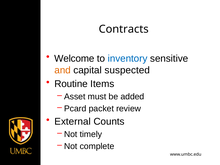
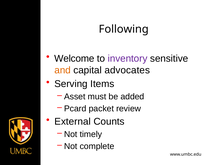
Contracts: Contracts -> Following (124, 29)
inventory colour: blue -> purple (128, 58)
suspected: suspected -> advocates (127, 70)
Routine: Routine -> Serving (71, 84)
